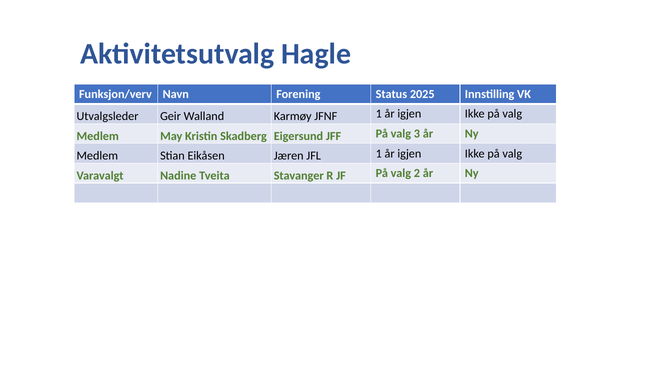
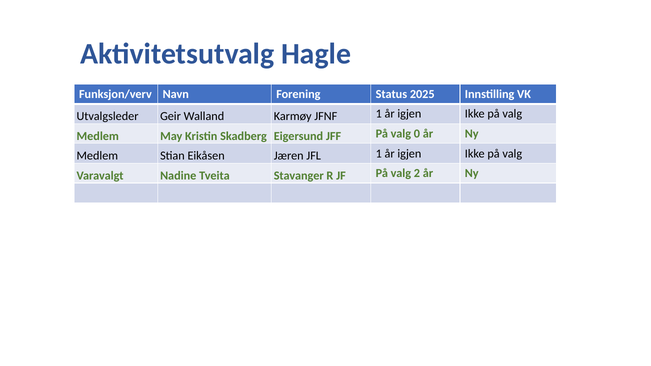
3: 3 -> 0 (417, 134)
